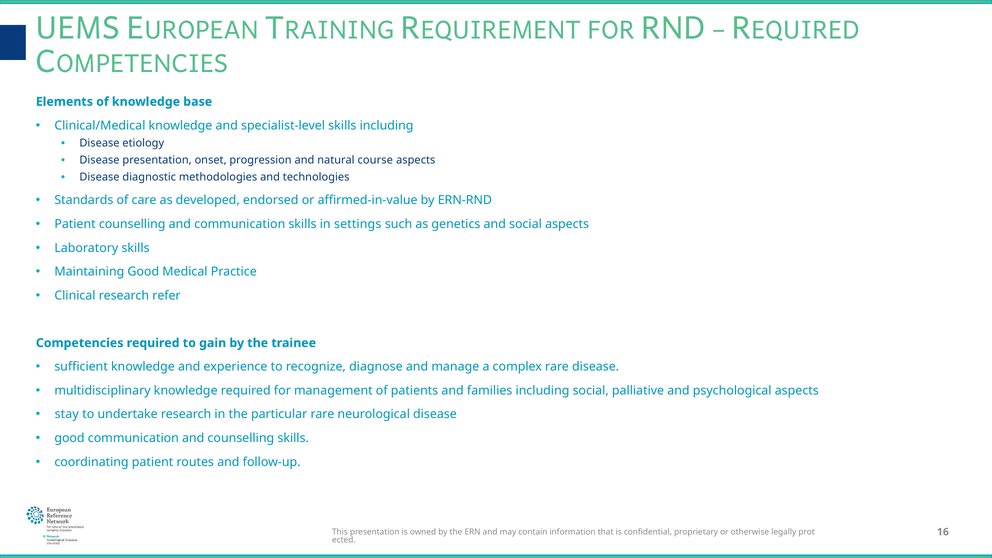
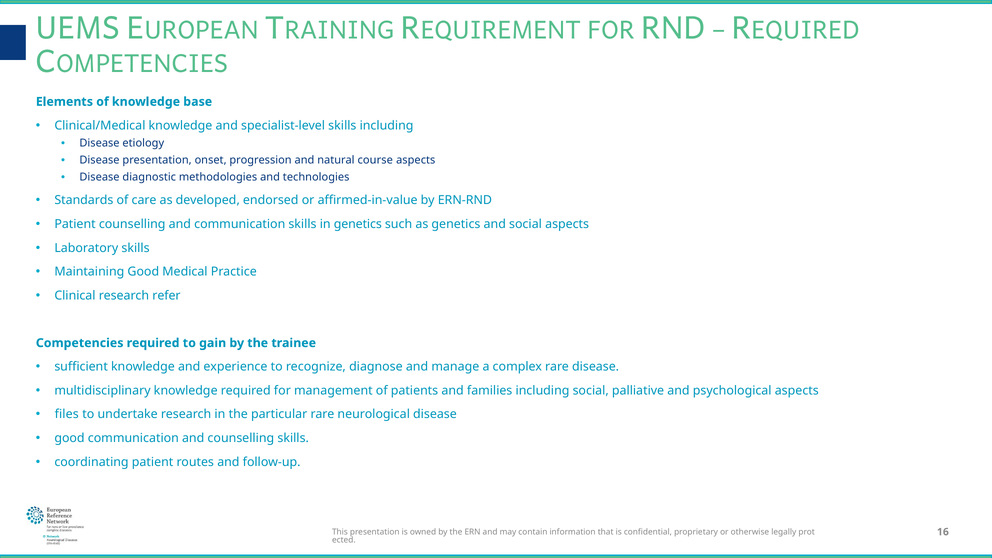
in settings: settings -> genetics (358, 224)
stay: stay -> files (67, 414)
